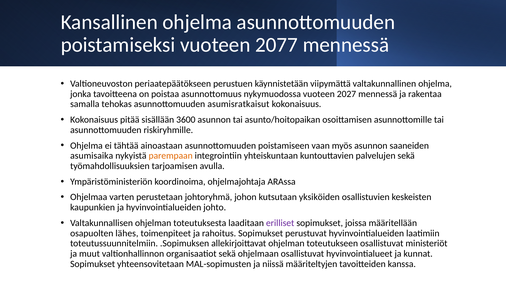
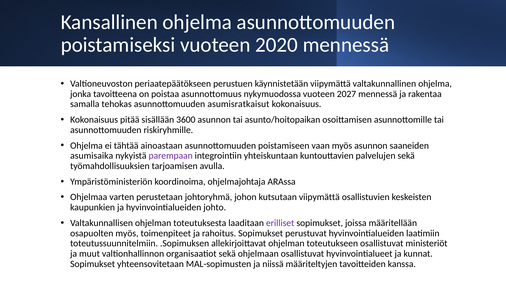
2077: 2077 -> 2020 (277, 45)
parempaan colour: orange -> purple (171, 156)
kutsutaan yksiköiden: yksiköiden -> viipymättä (319, 197)
osapuolten lähes: lähes -> myös (127, 233)
